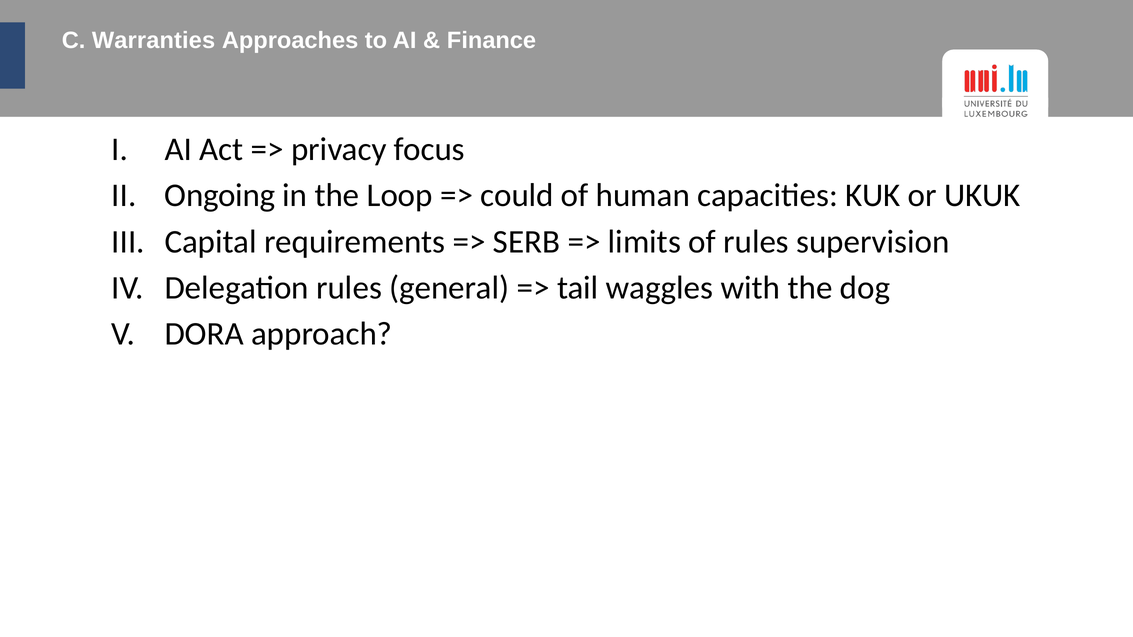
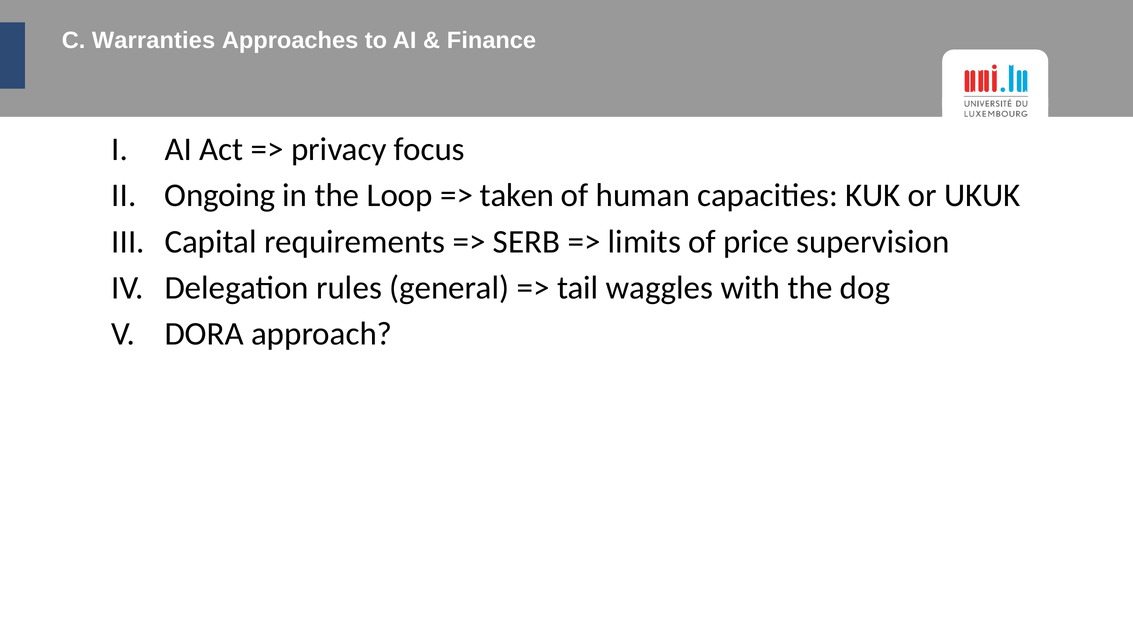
could: could -> taken (517, 196)
of rules: rules -> price (756, 242)
